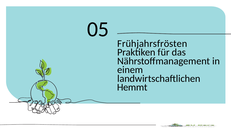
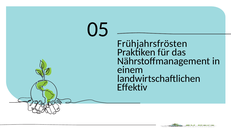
Hemmt: Hemmt -> Effektiv (132, 87)
